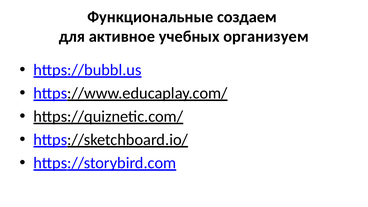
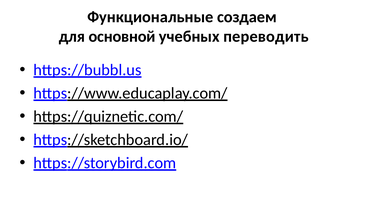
активное: активное -> основной (122, 36)
организуем: организуем -> переводить (266, 36)
